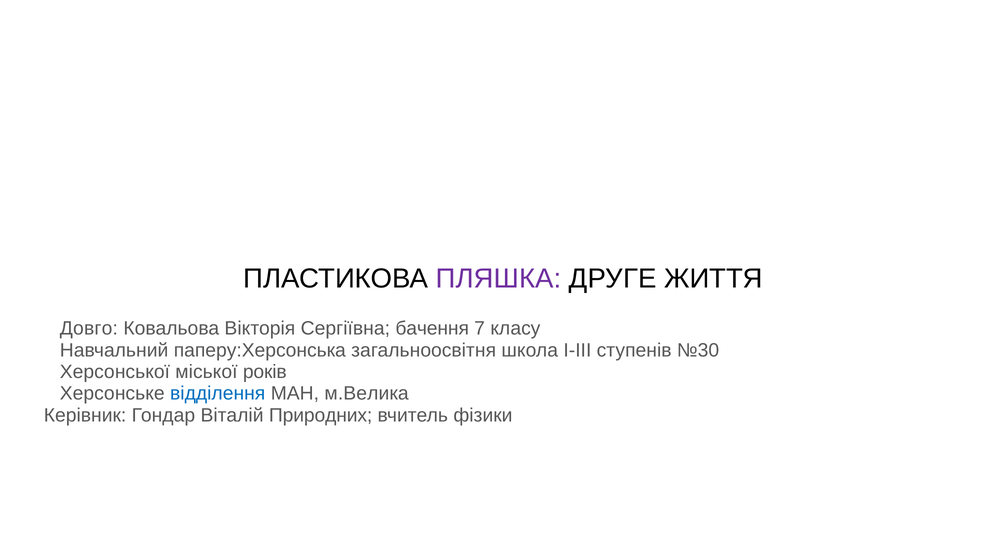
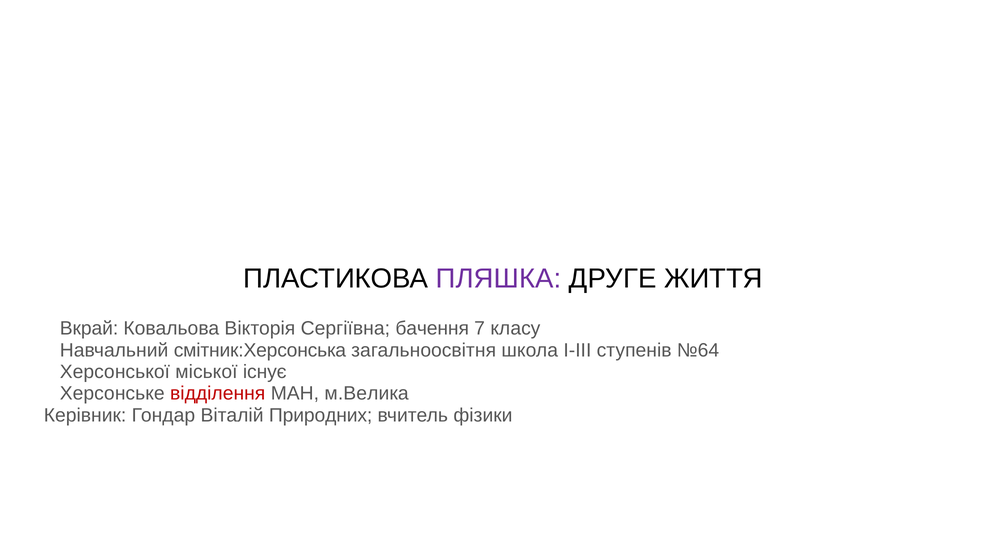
Довго: Довго -> Вкрай (89, 329)
паперу:Херсонська: паперу:Херсонська -> смітник:Херсонська (260, 351)
№30: №30 -> №64 (698, 351)
років: років -> існує (265, 372)
відділення colour: blue -> red (218, 394)
